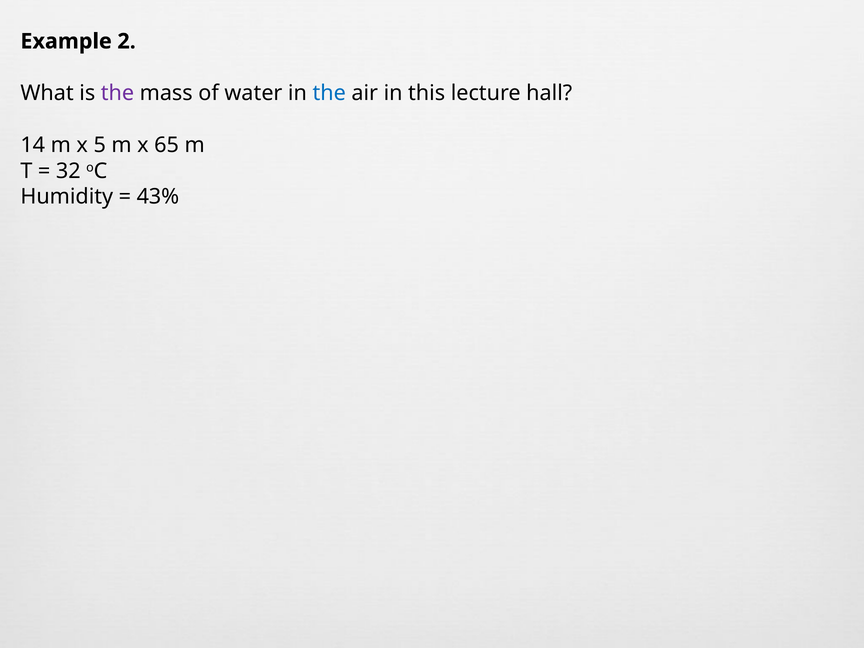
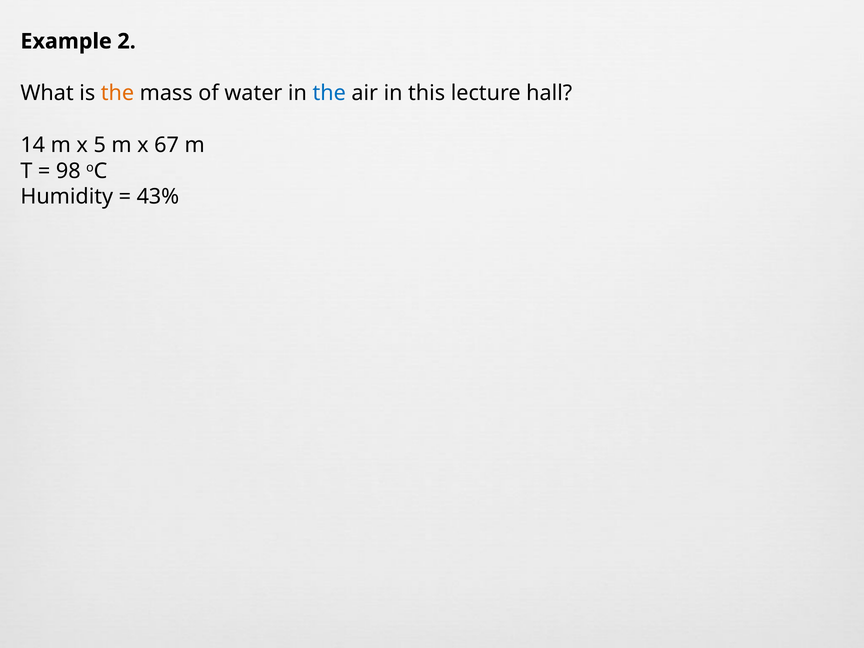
the colour: purple -> orange (117, 93)
65: 65 -> 67 (167, 145)
32: 32 -> 98 (68, 171)
